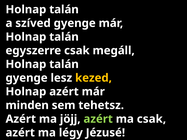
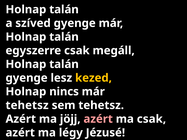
Holnap azért: azért -> nincs (64, 92)
minden: minden -> tehetsz (27, 105)
azért colour: light green -> pink (98, 119)
